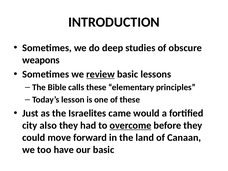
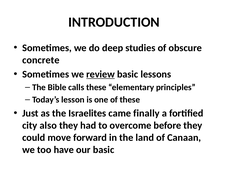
weapons: weapons -> concrete (41, 60)
would: would -> finally (146, 113)
overcome underline: present -> none (130, 125)
